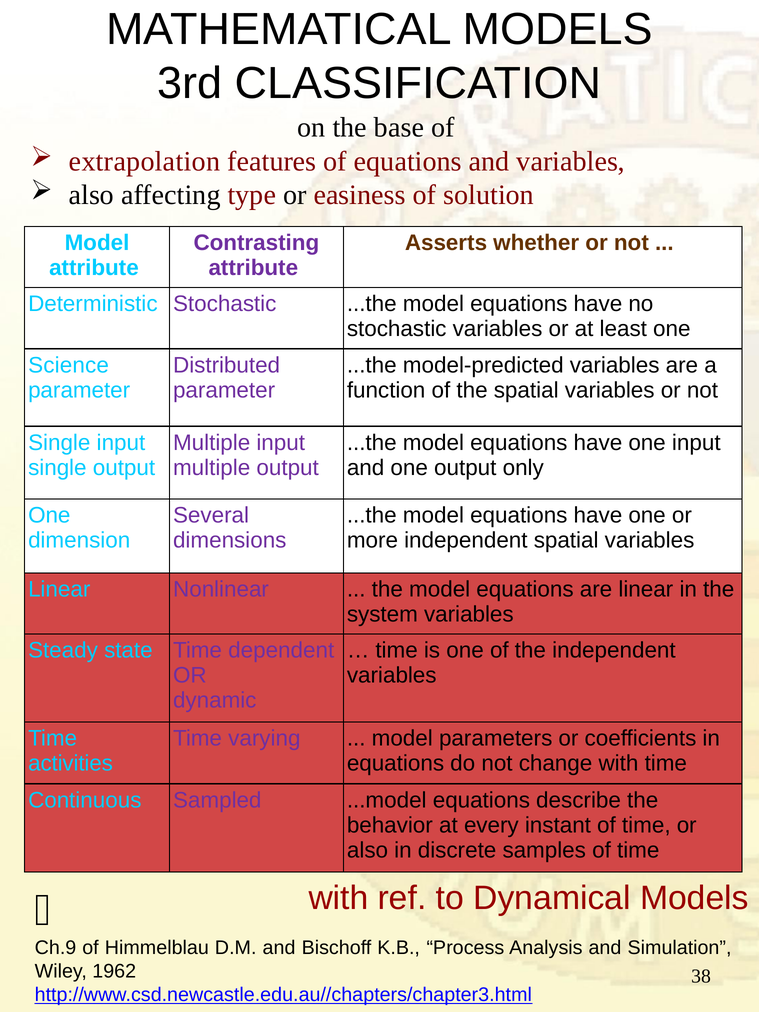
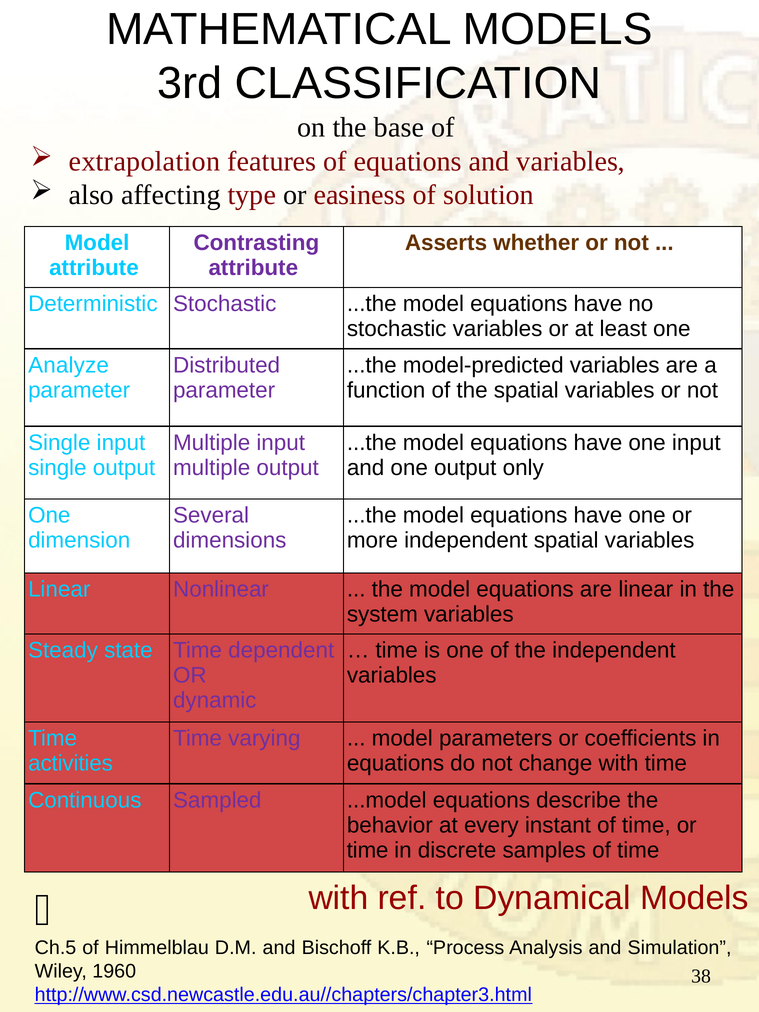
Science: Science -> Analyze (69, 365)
also: also -> time (368, 850)
Ch.9: Ch.9 -> Ch.5 (55, 948)
1962: 1962 -> 1960 (114, 971)
